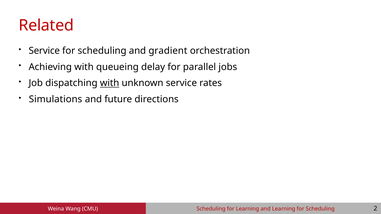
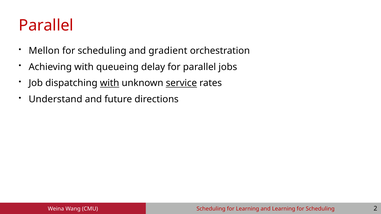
Related: Related -> Parallel (46, 25)
Service: Service -> Mellon (44, 51)
service underline: none -> present (181, 83)
Simulations: Simulations -> Understand (56, 99)
